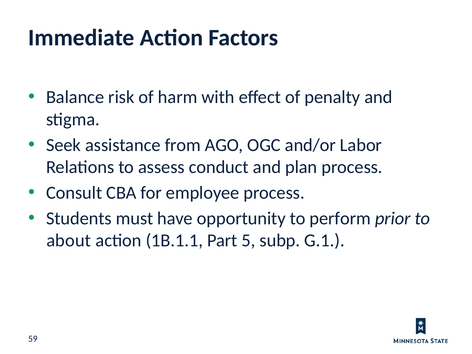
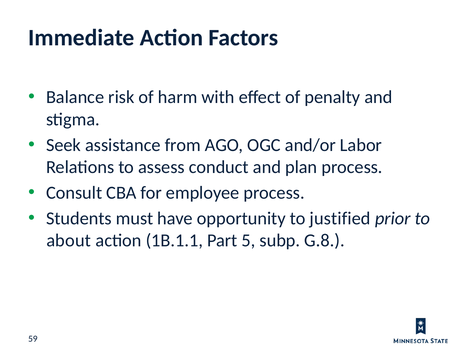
perform: perform -> justified (340, 218)
G.1: G.1 -> G.8 (324, 241)
